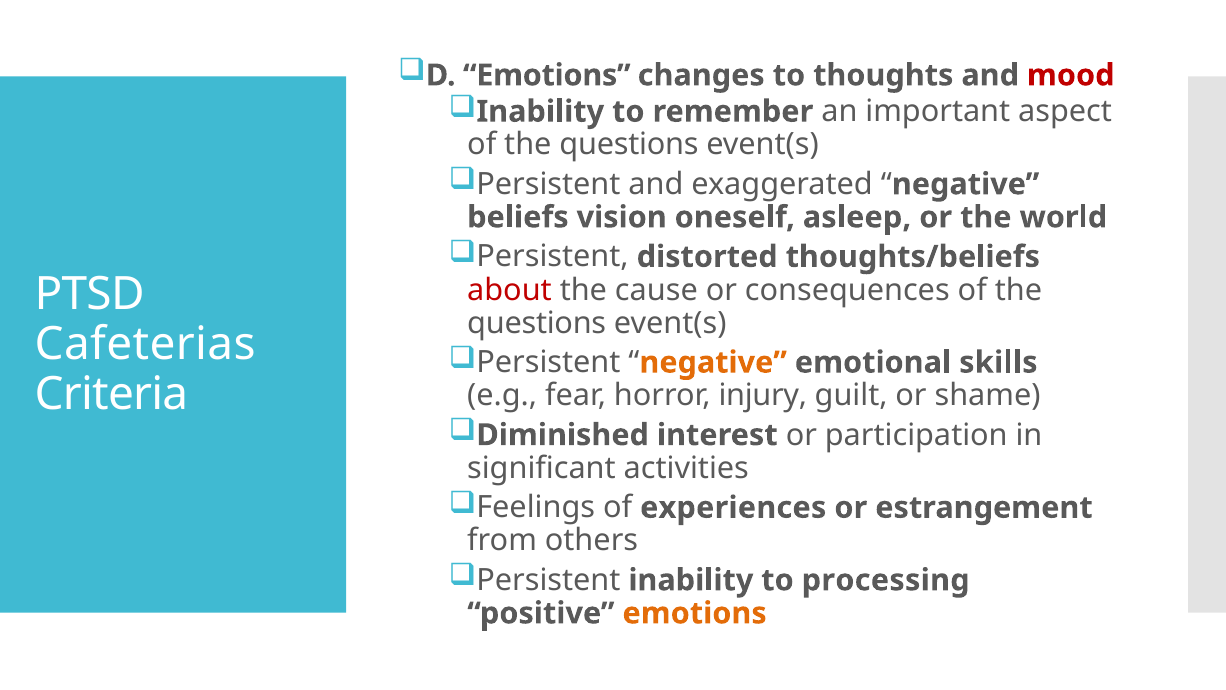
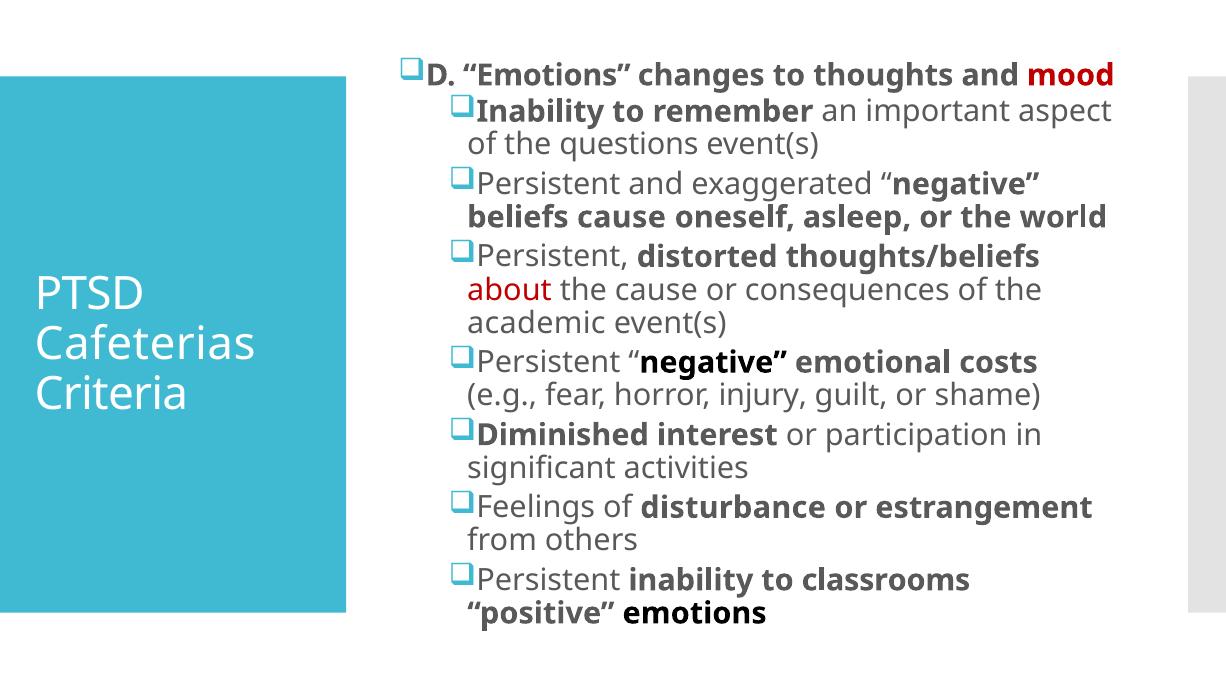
beliefs vision: vision -> cause (621, 217)
questions: questions -> academic (536, 323)
negative colour: orange -> black (713, 362)
skills: skills -> costs (999, 362)
experiences: experiences -> disturbance (733, 507)
processing: processing -> classrooms (886, 580)
emotions colour: orange -> black (695, 613)
